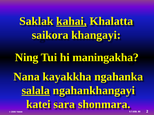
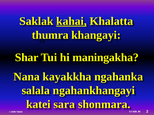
saikora: saikora -> thumra (50, 35)
Ning: Ning -> Shar (27, 58)
salala underline: present -> none (36, 91)
